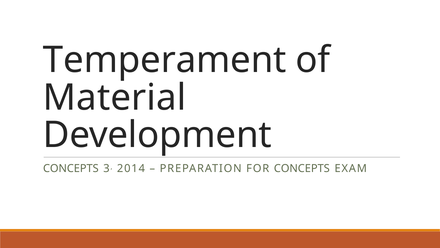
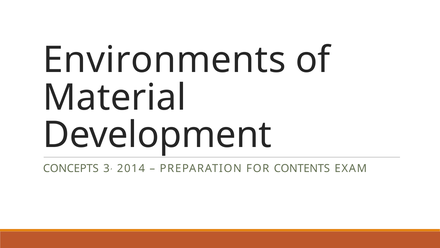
Temperament: Temperament -> Environments (164, 60)
FOR CONCEPTS: CONCEPTS -> CONTENTS (302, 168)
